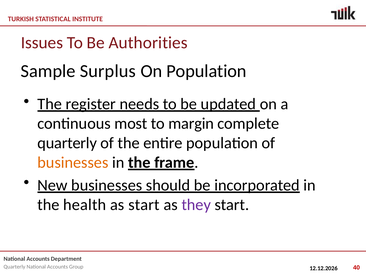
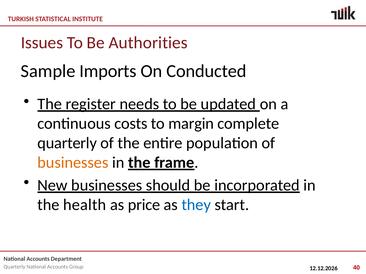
Surplus: Surplus -> Imports (108, 71)
On Population: Population -> Conducted (206, 71)
most: most -> costs (131, 124)
as start: start -> price (144, 205)
they colour: purple -> blue (196, 205)
